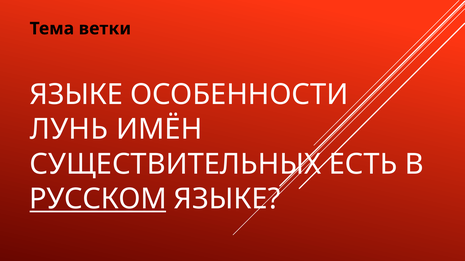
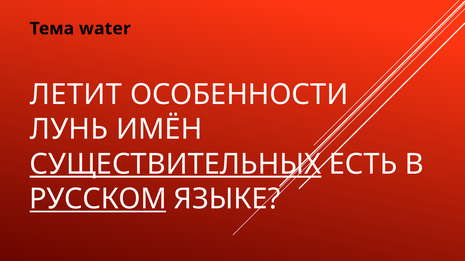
ветки: ветки -> water (105, 29)
ЯЗЫКЕ: ЯЗЫКЕ -> ЛЕТИТ (76, 95)
СУЩЕСТВИТЕЛЬНЫХ underline: none -> present (175, 165)
